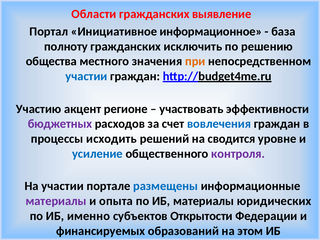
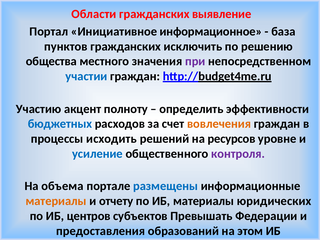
полноту: полноту -> пунктов (66, 46)
при colour: orange -> purple (195, 61)
регионе: регионе -> полноту (126, 109)
участвовать: участвовать -> определить (191, 109)
бюджетных colour: purple -> blue (60, 124)
вовлечения colour: blue -> orange (219, 124)
сводится: сводится -> ресурсов (232, 139)
На участии: участии -> объема (62, 186)
материалы colour: purple -> orange (56, 201)
опыта: опыта -> отчету (116, 201)
именно: именно -> центров (89, 216)
Открытости: Открытости -> Превышать (201, 216)
финансируемых: финансируемых -> предоставления (101, 231)
